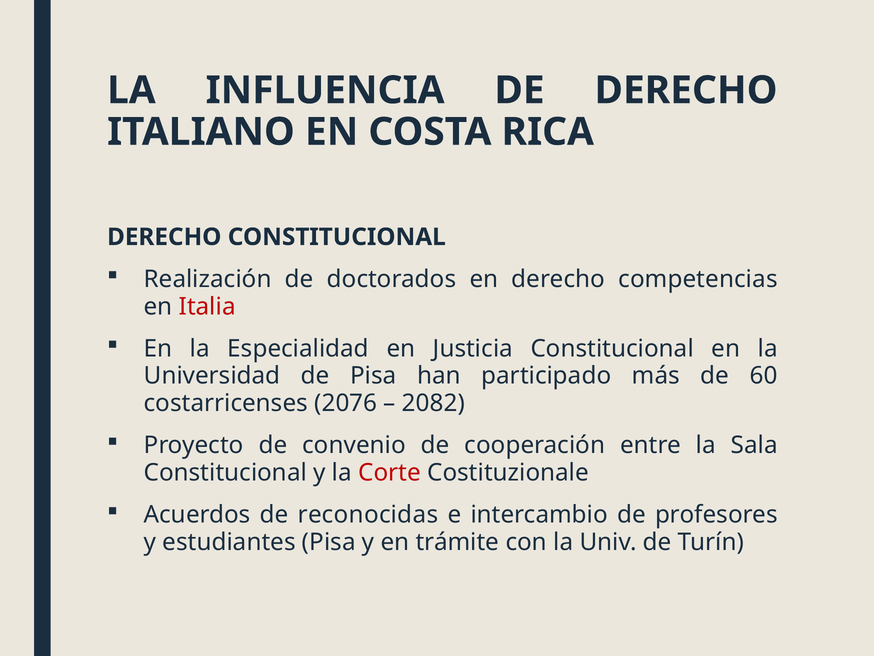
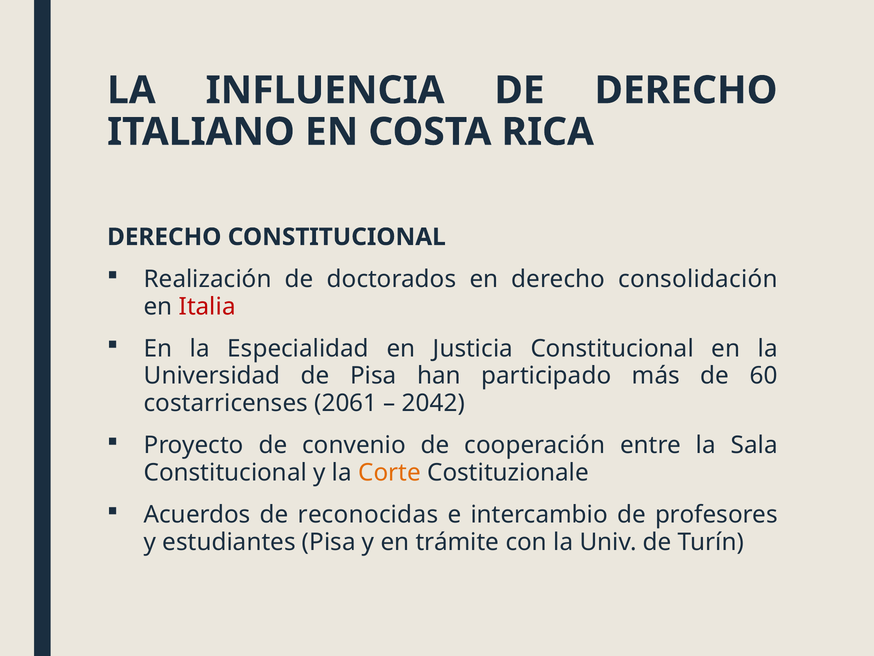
competencias: competencias -> consolidación (698, 279)
2076: 2076 -> 2061 (346, 403)
2082: 2082 -> 2042 (433, 403)
Corte colour: red -> orange (390, 473)
